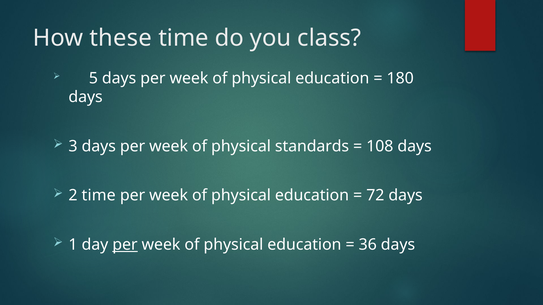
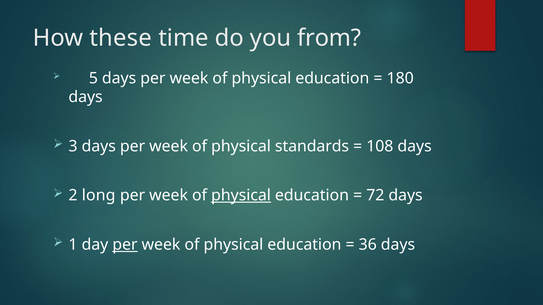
class: class -> from (329, 38)
2 time: time -> long (99, 196)
physical underline: none -> present (241, 196)
